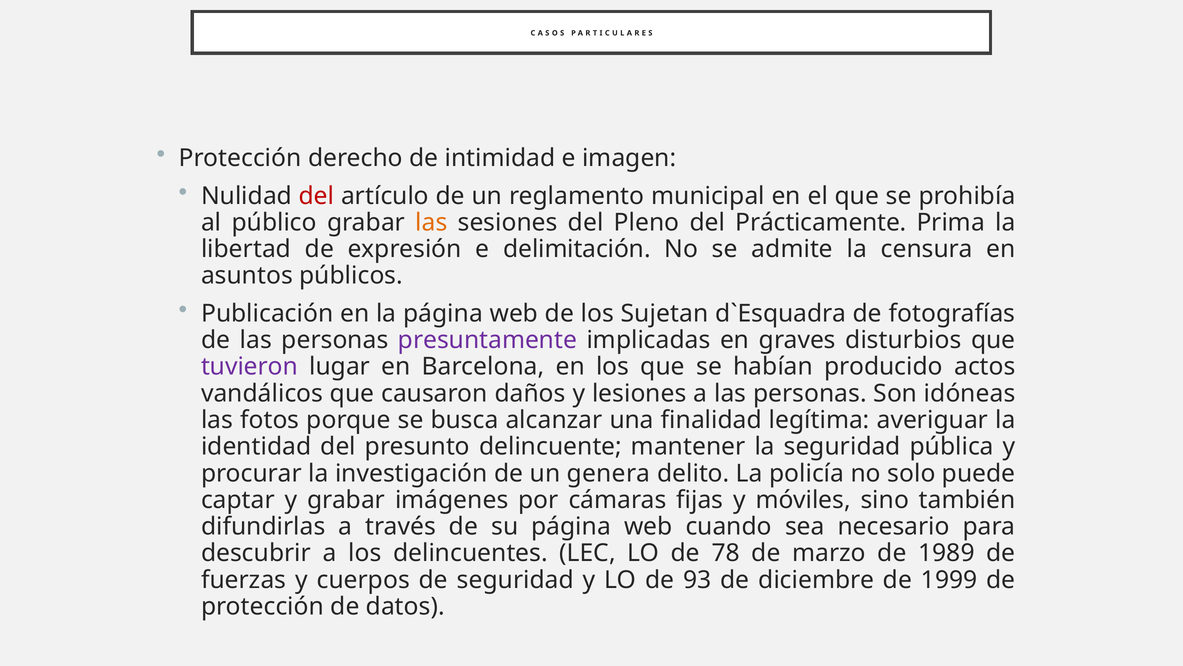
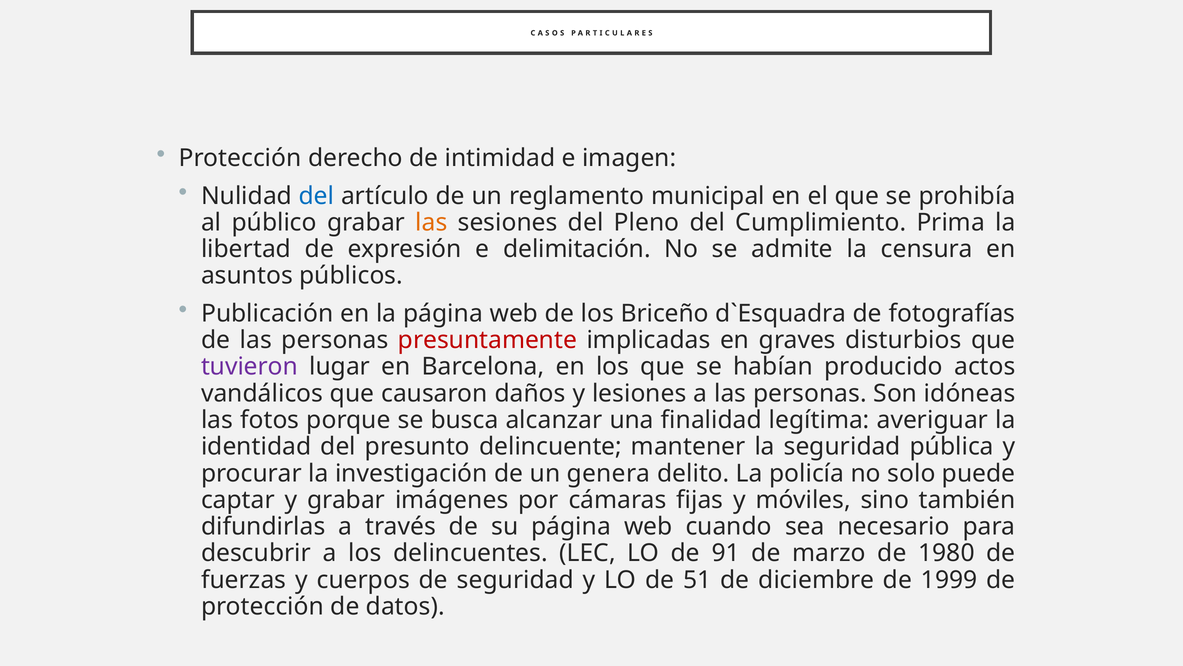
del colour: red -> blue (317, 196)
Prácticamente: Prácticamente -> Cumplimiento (821, 222)
Sujetan: Sujetan -> Briceño (665, 313)
presuntamente colour: purple -> red (487, 340)
78: 78 -> 91 (726, 553)
1989: 1989 -> 1980 (946, 553)
93: 93 -> 51 (697, 579)
